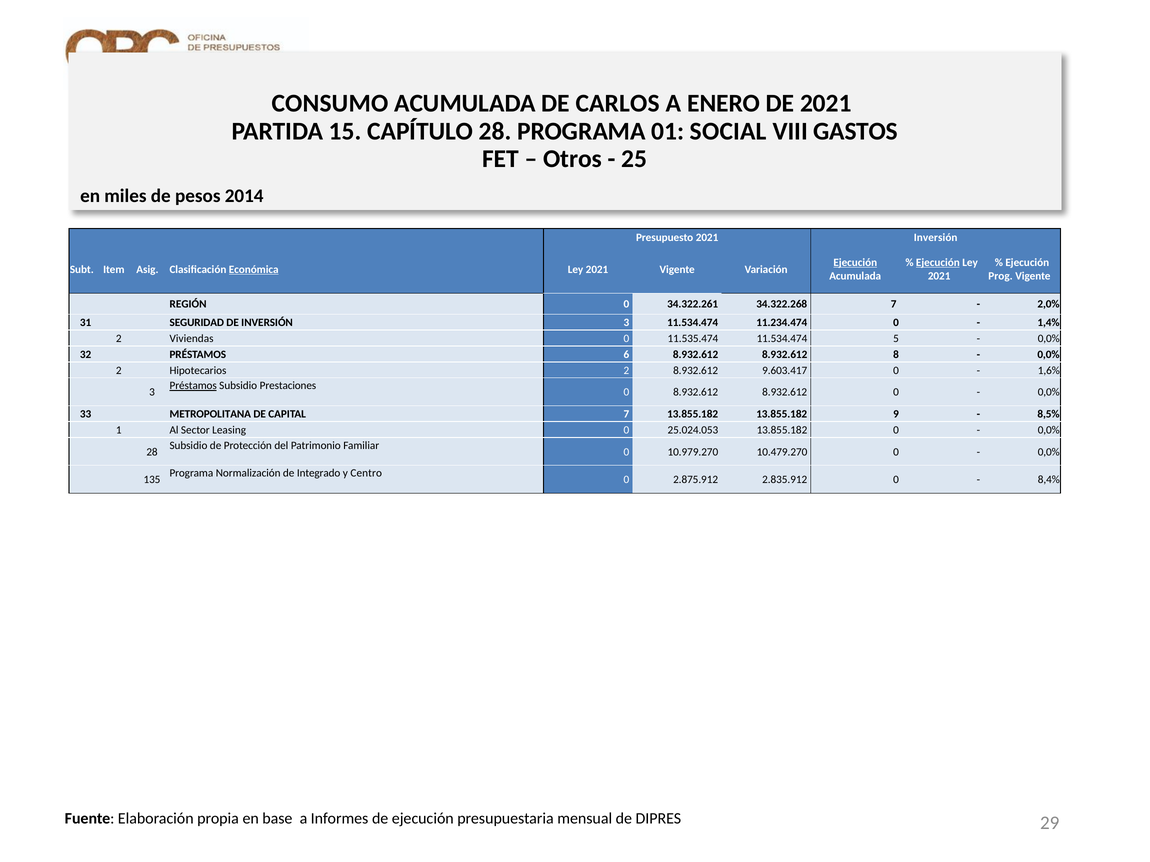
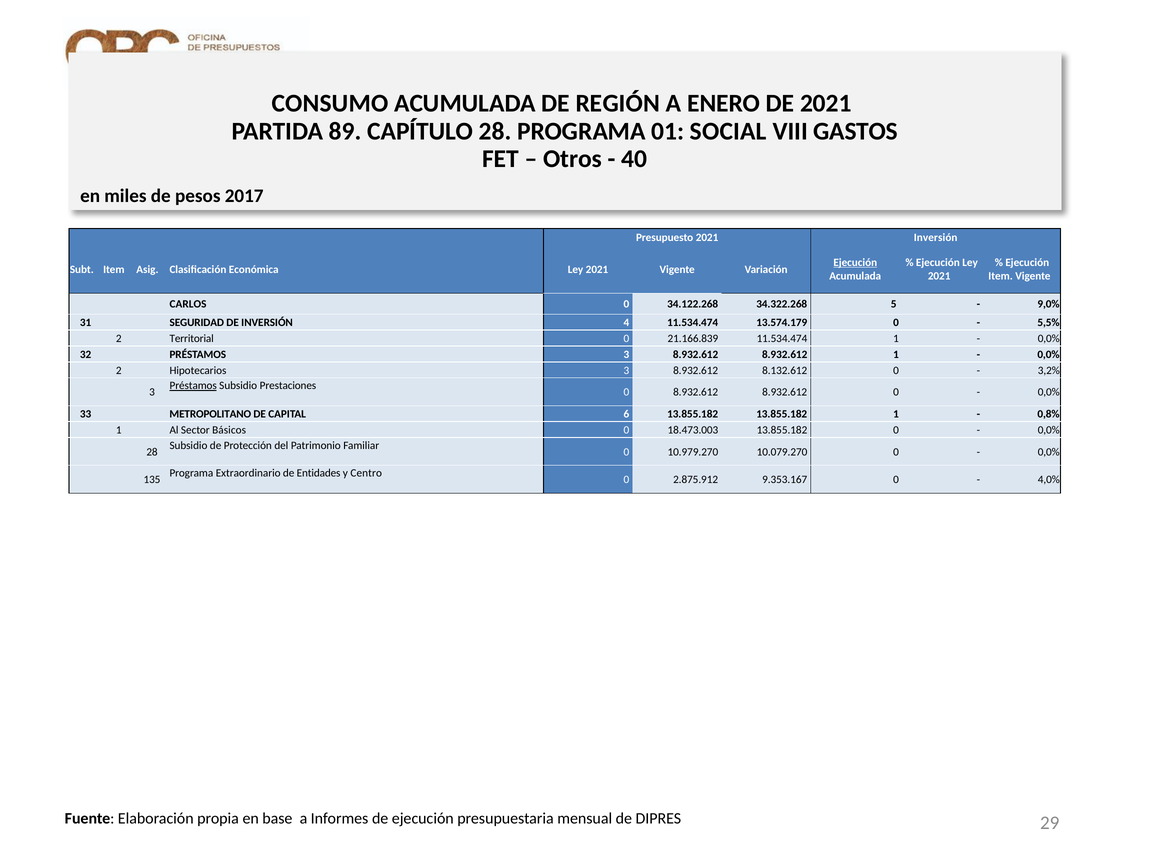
CARLOS: CARLOS -> REGIÓN (618, 104)
15: 15 -> 89 (345, 131)
25: 25 -> 40 (634, 159)
2014: 2014 -> 2017 (244, 196)
Ejecución underline: present -> none (938, 263)
Económica underline: present -> none (254, 270)
Prog: Prog -> Item (1001, 276)
REGIÓN: REGIÓN -> CARLOS (188, 304)
34.322.261: 34.322.261 -> 34.122.268 (693, 304)
34.322.268 7: 7 -> 5 (894, 304)
2,0%: 2,0% -> 9,0% (1048, 304)
INVERSIÓN 3: 3 -> 4 (626, 323)
11.234.474: 11.234.474 -> 13.574.179 (782, 323)
1,4%: 1,4% -> 5,5% (1048, 323)
Viviendas: Viviendas -> Territorial (192, 339)
11.535.474: 11.535.474 -> 21.166.839 (693, 339)
11.534.474 5: 5 -> 1 (896, 339)
PRÉSTAMOS 6: 6 -> 3 (626, 355)
8.932.612 8: 8 -> 1 (896, 355)
Hipotecarios 2: 2 -> 3 (626, 371)
9.603.417: 9.603.417 -> 8.132.612 (785, 371)
1,6%: 1,6% -> 3,2% (1049, 371)
METROPOLITANA: METROPOLITANA -> METROPOLITANO (210, 414)
CAPITAL 7: 7 -> 6 (626, 414)
13.855.182 9: 9 -> 1 (896, 414)
8,5%: 8,5% -> 0,8% (1048, 414)
Leasing: Leasing -> Básicos (229, 430)
25.024.053: 25.024.053 -> 18.473.003 (693, 430)
10.479.270: 10.479.270 -> 10.079.270 (782, 452)
Normalización: Normalización -> Extraordinario (248, 473)
Integrado: Integrado -> Entidades (319, 473)
2.835.912: 2.835.912 -> 9.353.167 (785, 480)
8,4%: 8,4% -> 4,0% (1049, 480)
